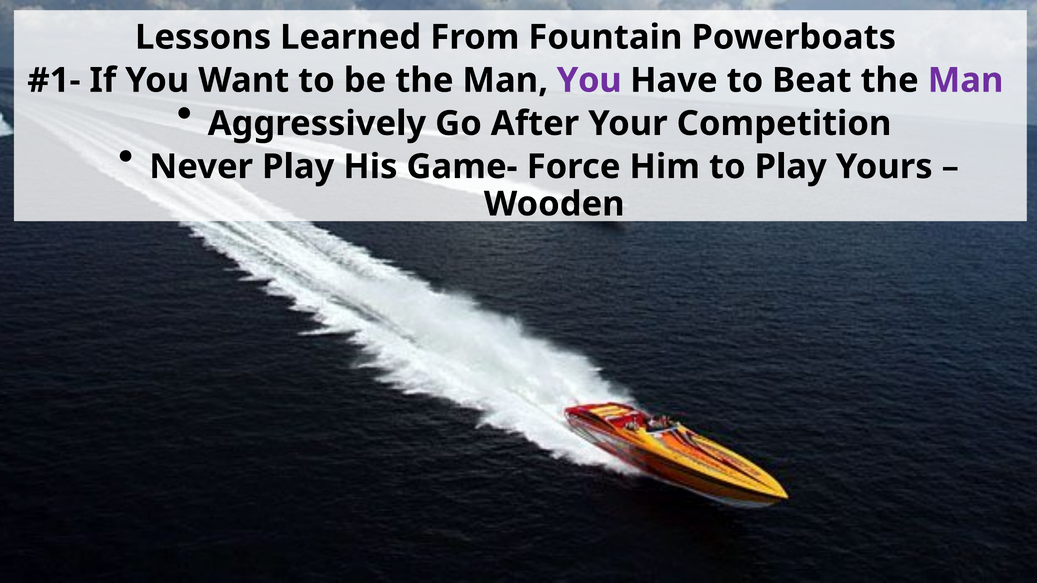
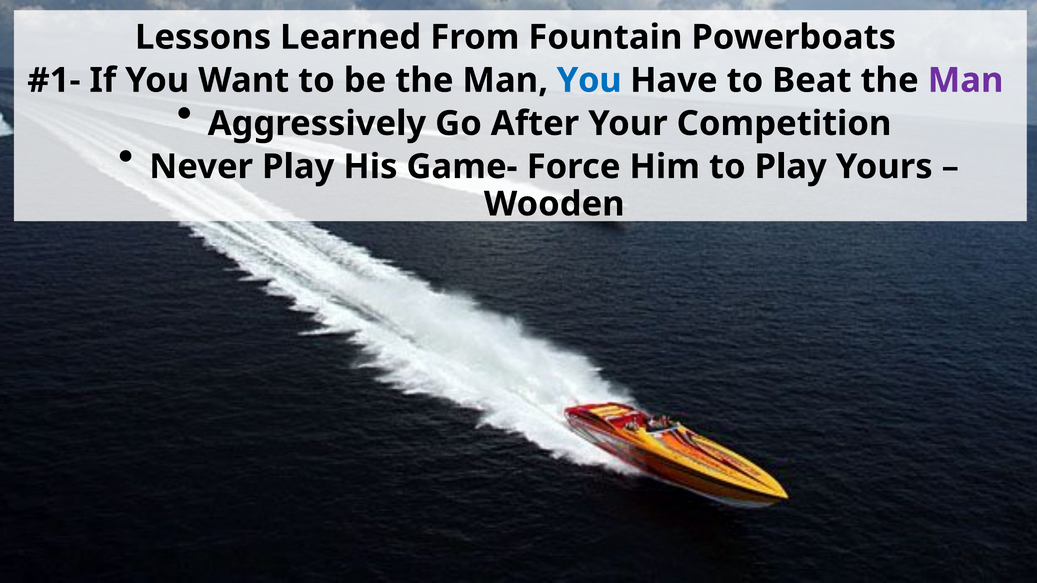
You colour: purple -> blue (589, 80)
